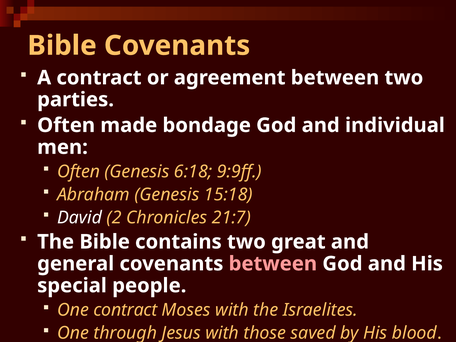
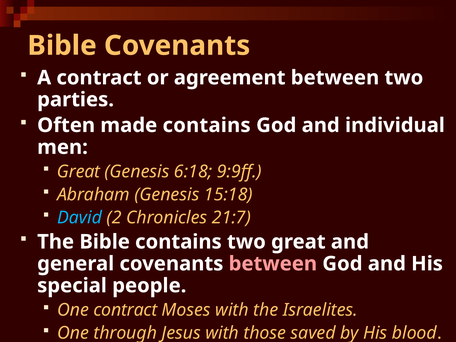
made bondage: bondage -> contains (207, 125)
Often: Often -> Great (79, 172)
David colour: white -> light blue (80, 217)
